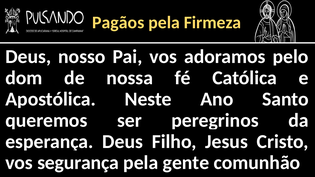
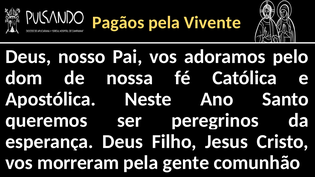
Firmeza: Firmeza -> Vivente (212, 23)
segurança: segurança -> morreram (78, 163)
